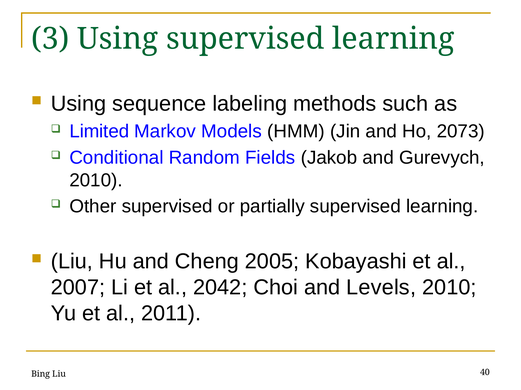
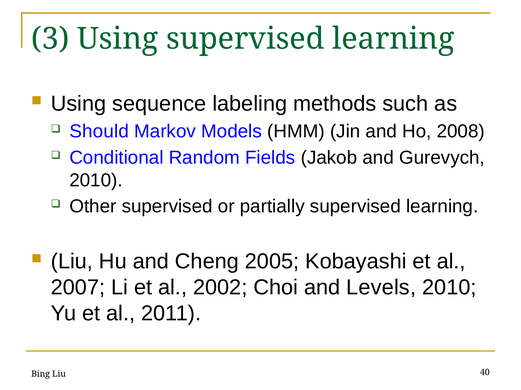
Limited: Limited -> Should (99, 132)
2073: 2073 -> 2008 (461, 132)
2042: 2042 -> 2002 (220, 288)
